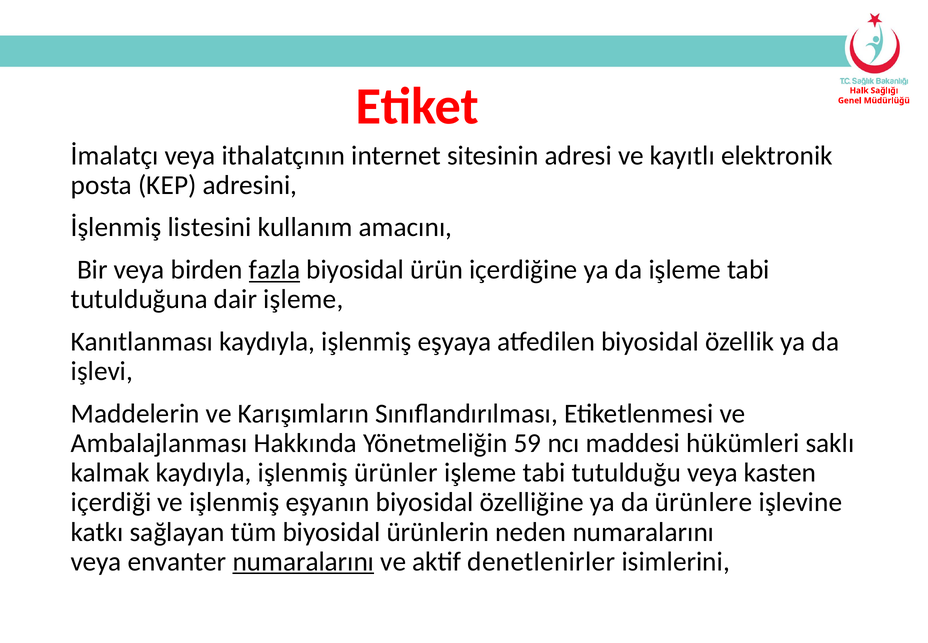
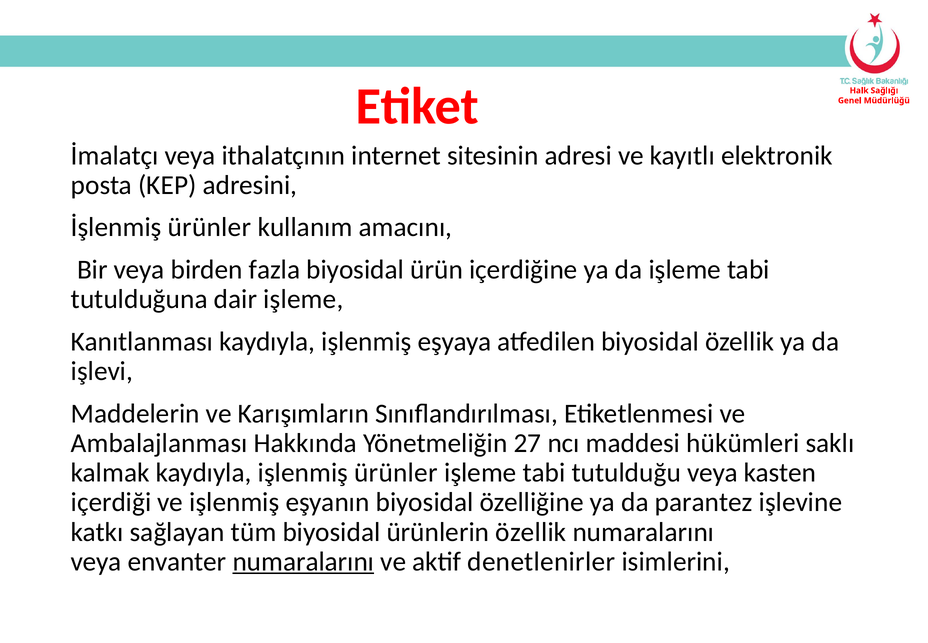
İşlenmiş listesini: listesini -> ürünler (210, 227)
fazla underline: present -> none (275, 270)
59: 59 -> 27 (527, 443)
ürünlere: ürünlere -> parantez (704, 502)
ürünlerin neden: neden -> özellik (531, 532)
